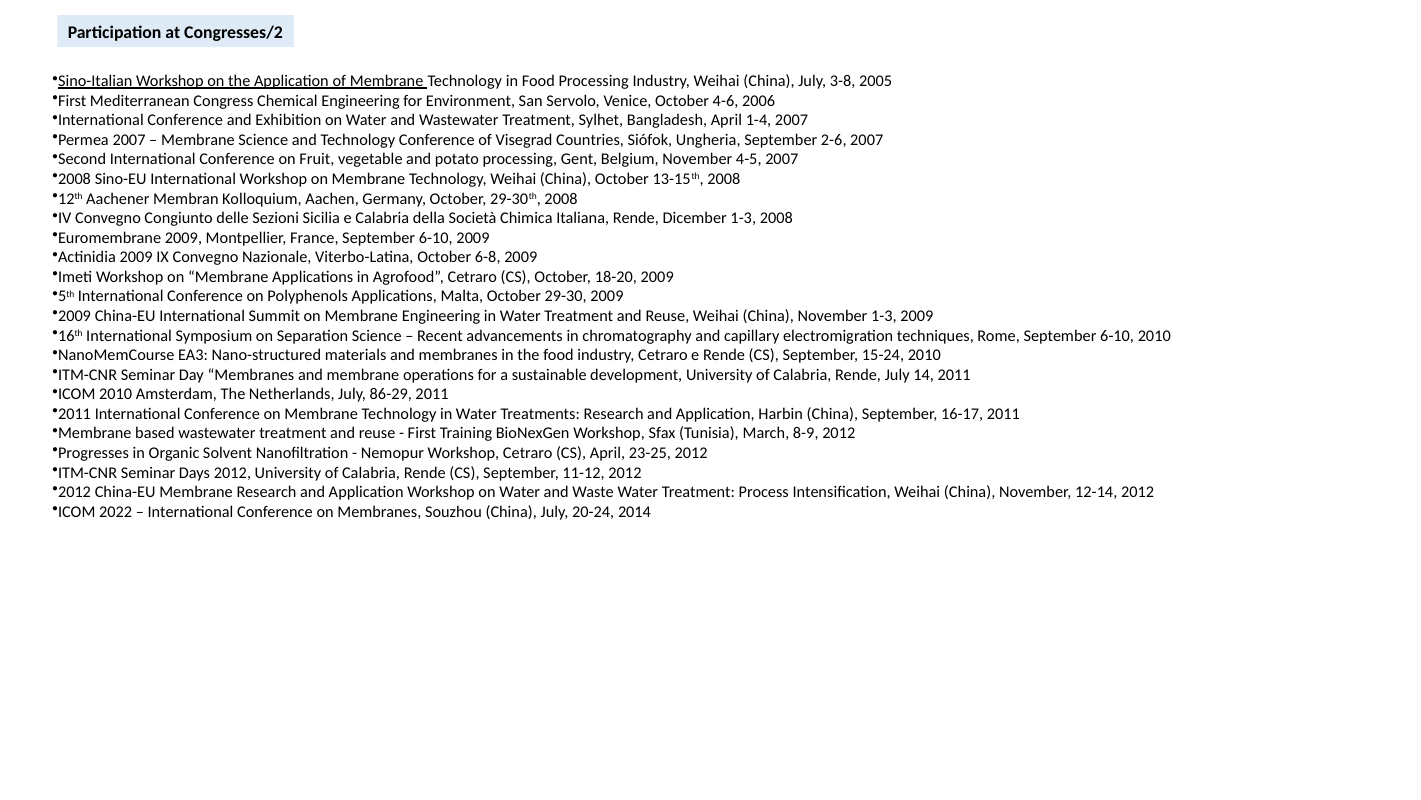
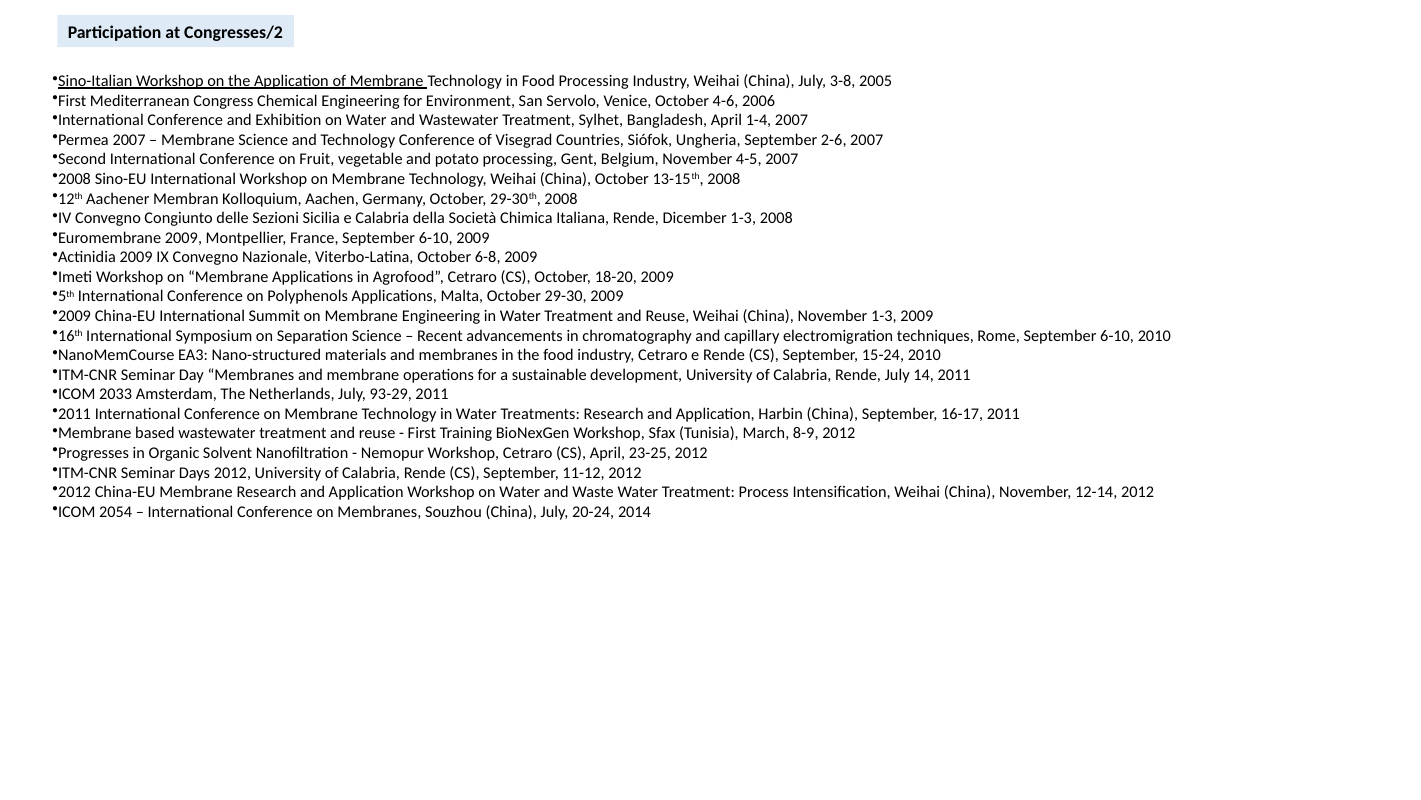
ICOM 2010: 2010 -> 2033 (116, 394)
86-29: 86-29 -> 93-29 (391, 394)
2022: 2022 -> 2054 (116, 511)
